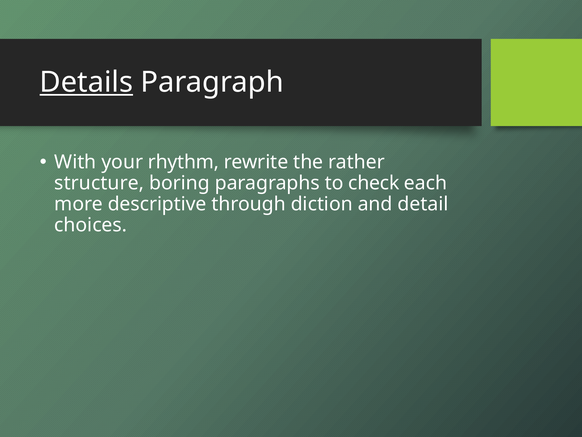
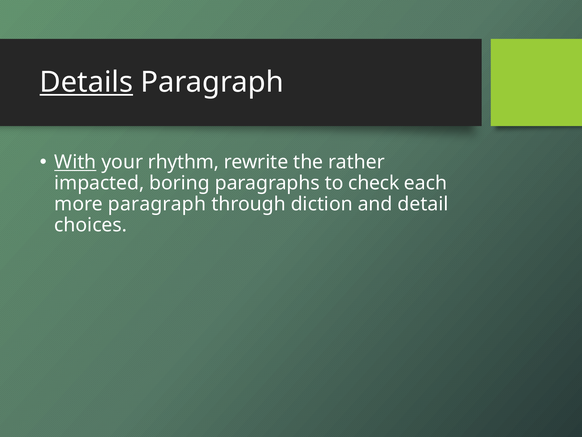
With underline: none -> present (75, 162)
structure: structure -> impacted (99, 183)
more descriptive: descriptive -> paragraph (157, 204)
